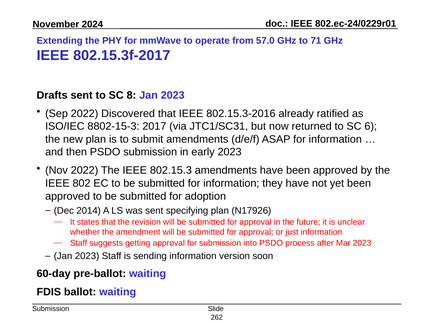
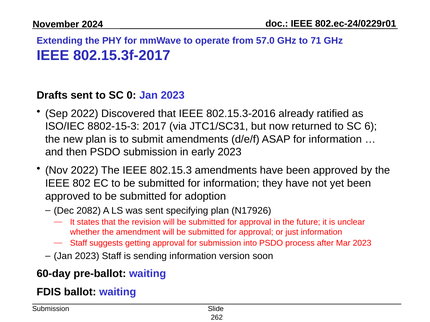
8: 8 -> 0 (131, 95)
2014: 2014 -> 2082 (89, 211)
